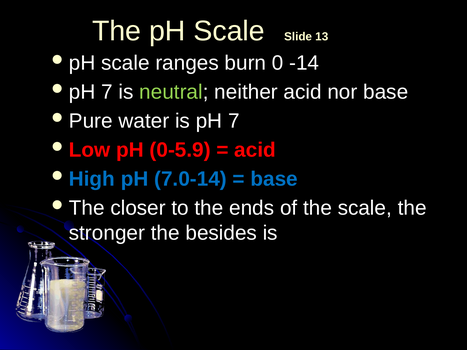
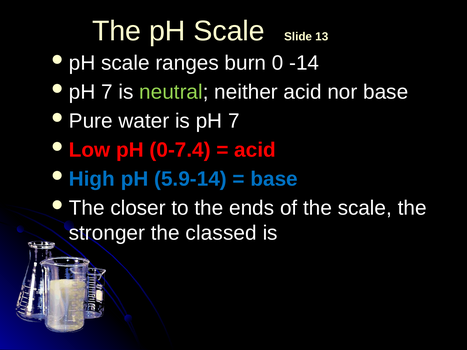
0-5.9: 0-5.9 -> 0-7.4 (180, 150)
7.0-14: 7.0-14 -> 5.9-14 (190, 179)
besides: besides -> classed (221, 233)
